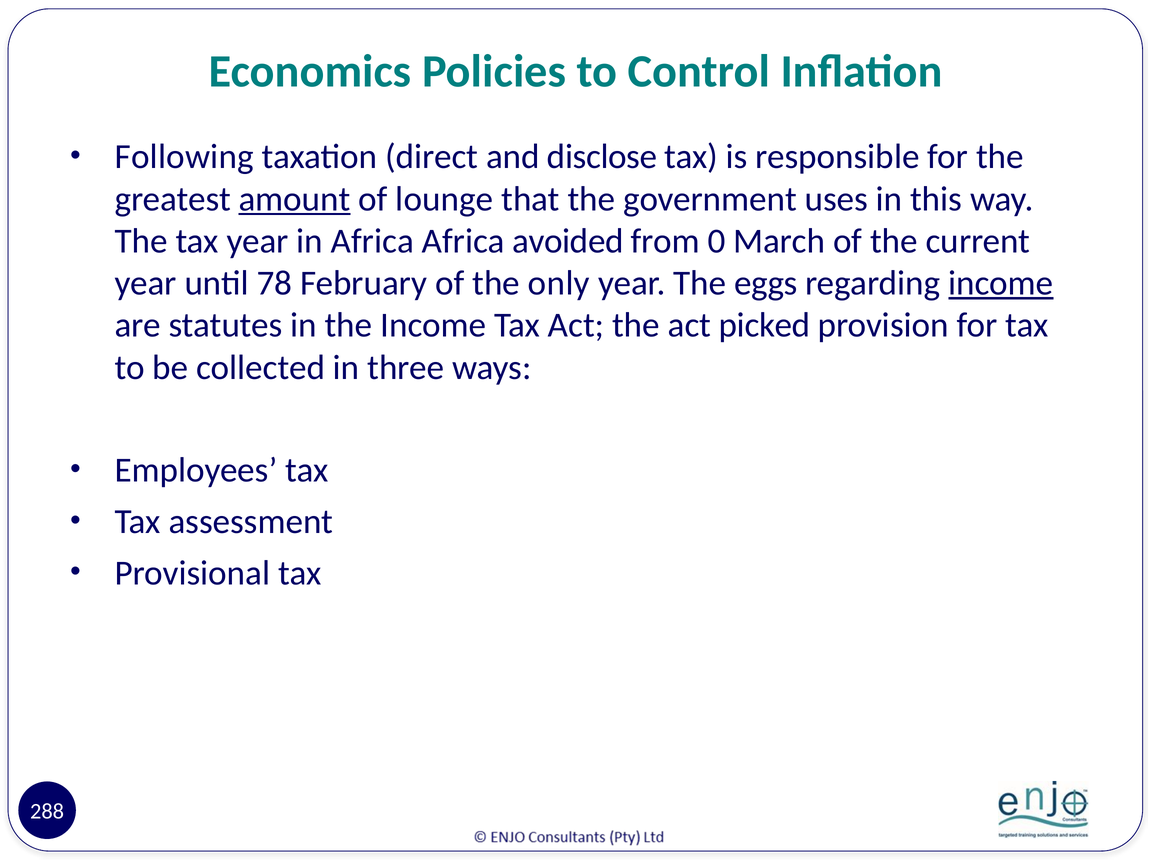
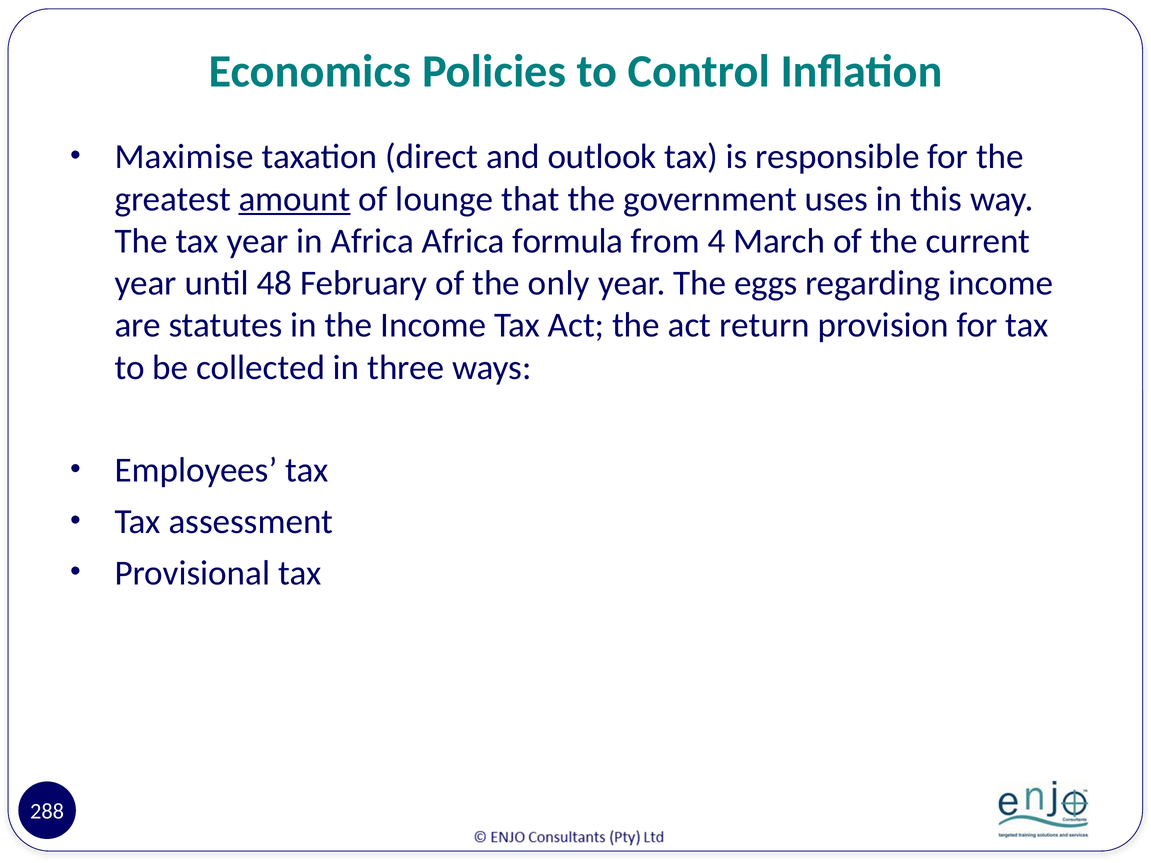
Following: Following -> Maximise (184, 157)
disclose: disclose -> outlook (602, 157)
avoided: avoided -> formula (568, 241)
0: 0 -> 4 (716, 241)
78: 78 -> 48 (274, 283)
income underline: present -> none (1001, 283)
picked: picked -> return (764, 325)
